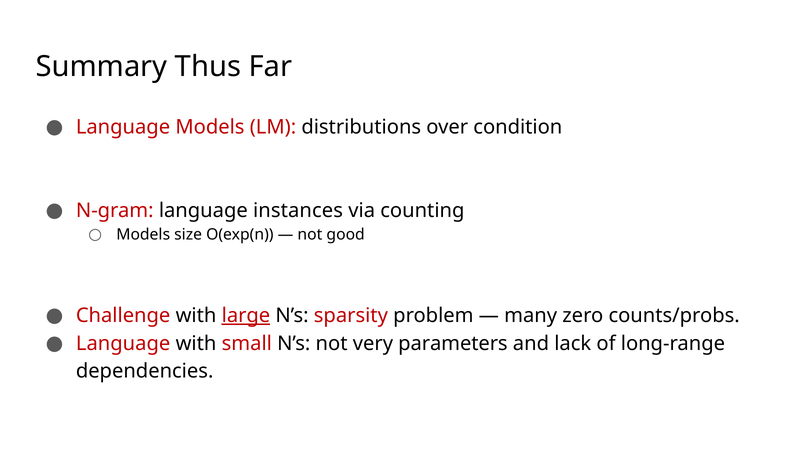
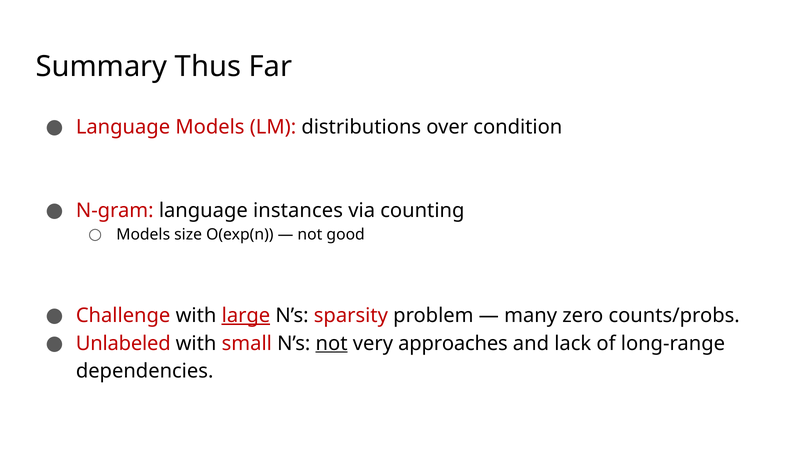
Language: Language -> Unlabeled (123, 343)
not underline: none -> present (332, 343)
parameters: parameters -> approaches (453, 343)
